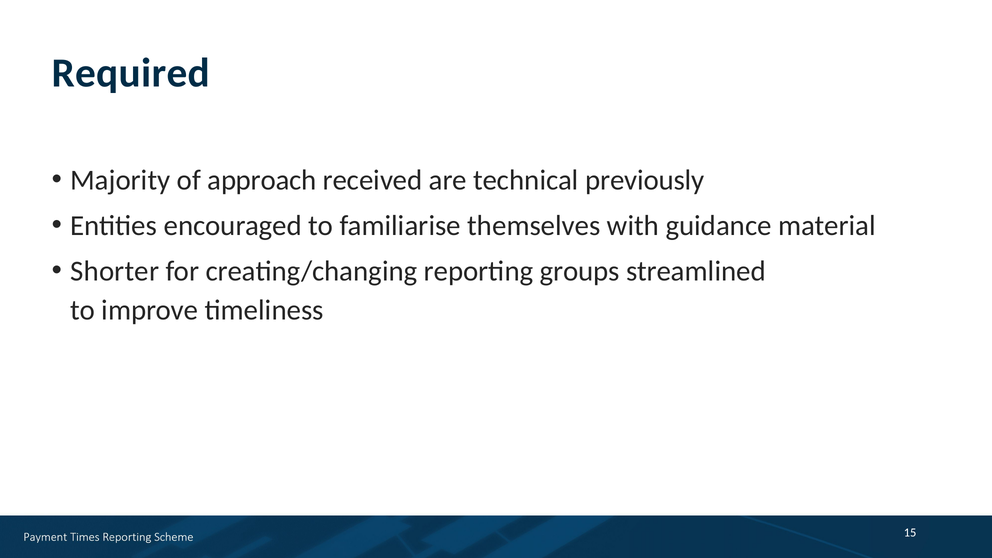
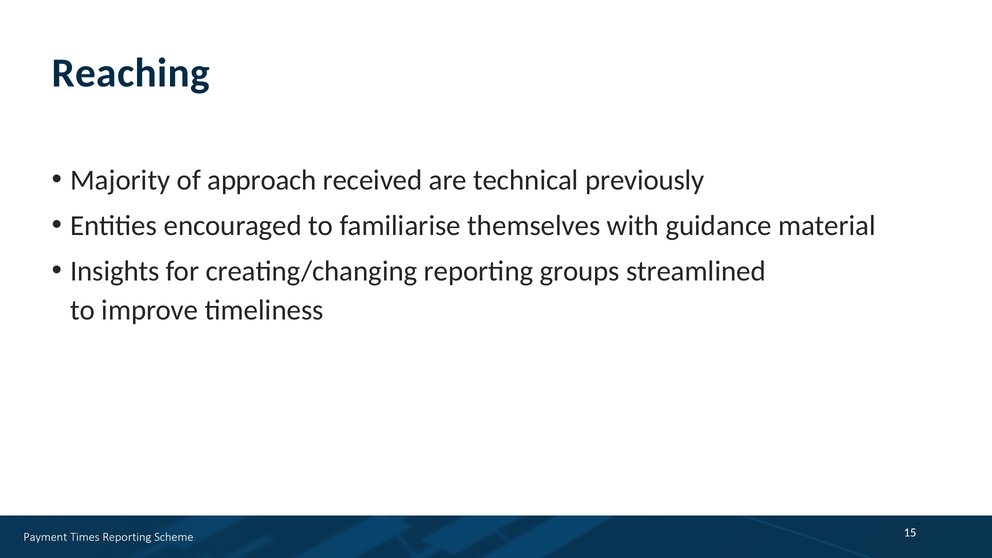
Required: Required -> Reaching (131, 73)
Shorter: Shorter -> Insights (115, 271)
